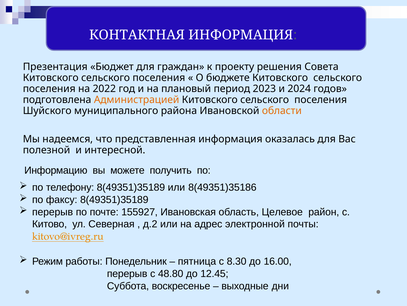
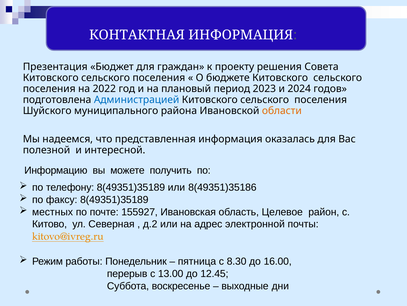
Администрацией colour: orange -> blue (137, 100)
перерыв: перерыв -> местных (53, 212)
48.80: 48.80 -> 13.00 (171, 273)
